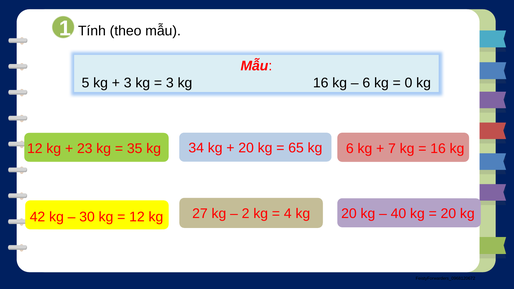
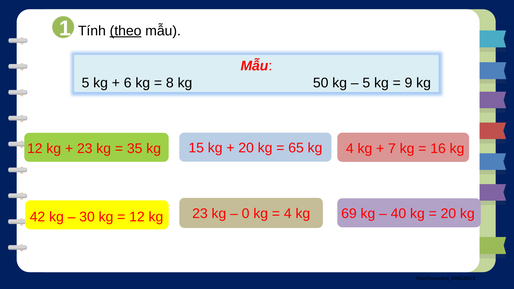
theo underline: none -> present (126, 31)
3: 3 -> 6 (128, 83)
3: 3 -> 8 (170, 83)
kg 16: 16 -> 50 (321, 83)
6: 6 -> 5 (366, 83)
0: 0 -> 9 (408, 83)
34: 34 -> 15 (196, 148)
kg 6: 6 -> 4 (350, 149)
kg 27: 27 -> 23 (200, 214)
2: 2 -> 0 (246, 214)
kg 20: 20 -> 69 (349, 214)
